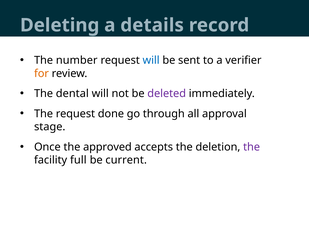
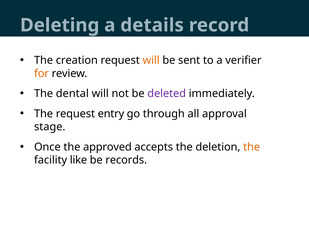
number: number -> creation (77, 60)
will colour: blue -> orange (151, 60)
done: done -> entry (111, 114)
the colour: purple -> orange (252, 147)
full: full -> like (78, 160)
current: current -> records (126, 160)
